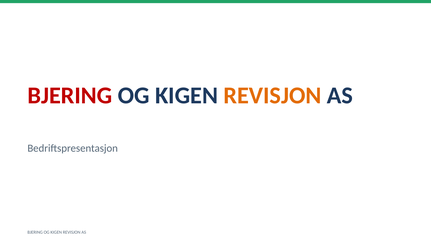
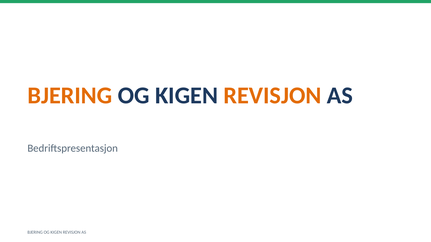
BJERING colour: red -> orange (70, 96)
